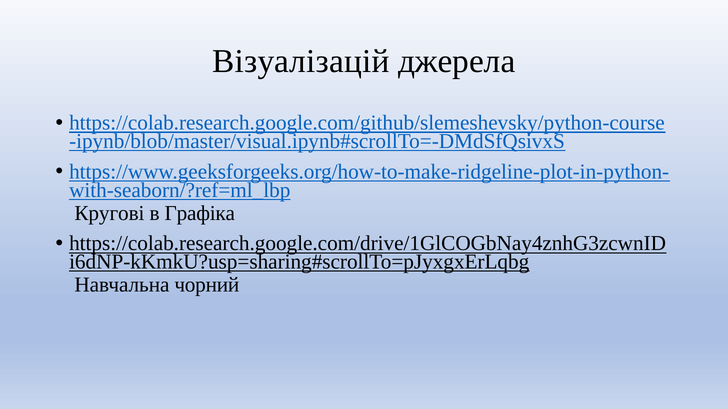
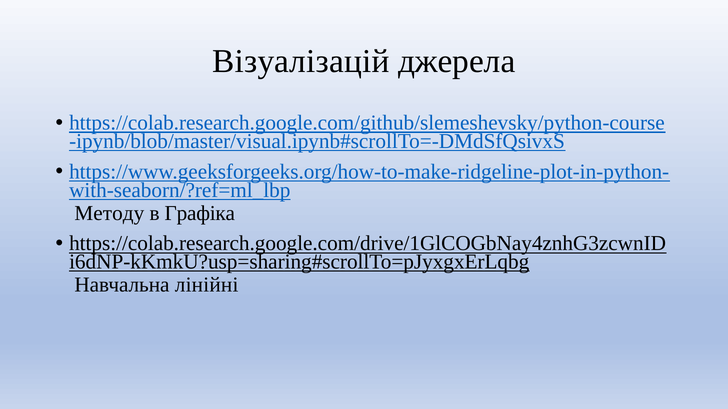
Кругові: Кругові -> Методу (109, 213)
чорний: чорний -> лінійні (207, 285)
